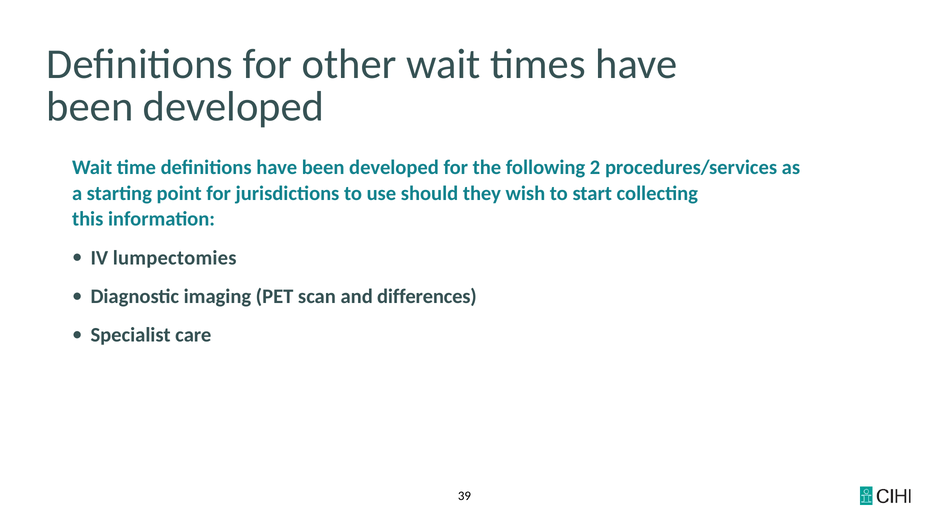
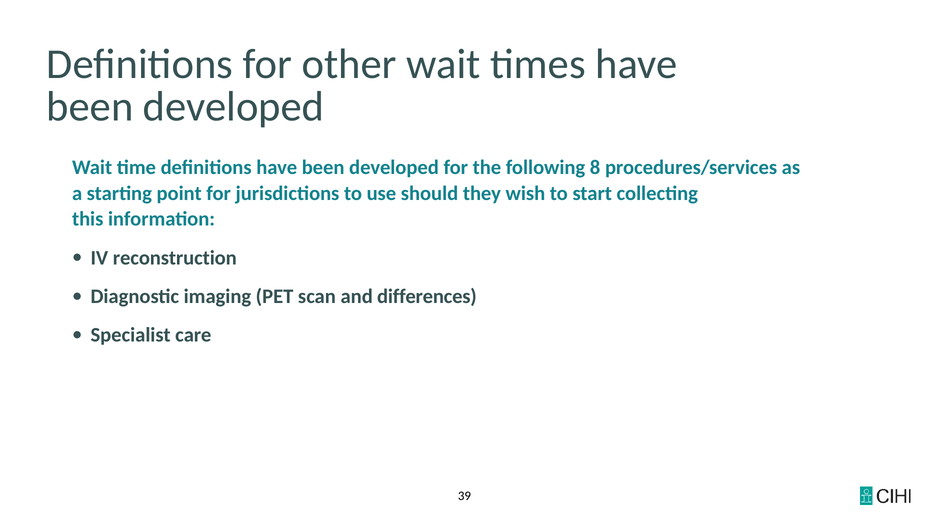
2: 2 -> 8 (595, 168)
lumpectomies: lumpectomies -> reconstruction (175, 258)
